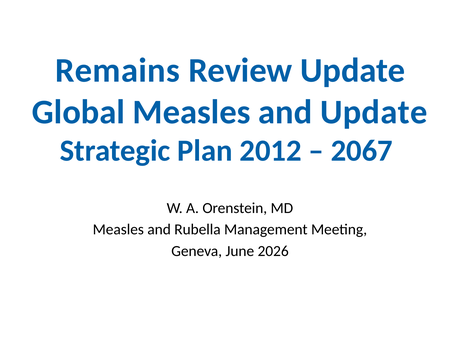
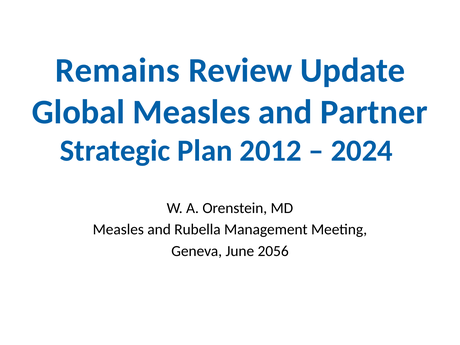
and Update: Update -> Partner (374, 112)
2067: 2067 -> 2024 (362, 151)
2026: 2026 -> 2056 (273, 251)
